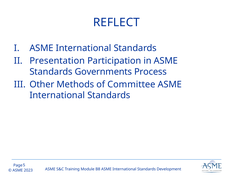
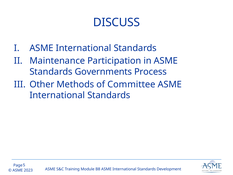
REFLECT: REFLECT -> DISCUSS (117, 22)
Presentation: Presentation -> Maintenance (57, 61)
